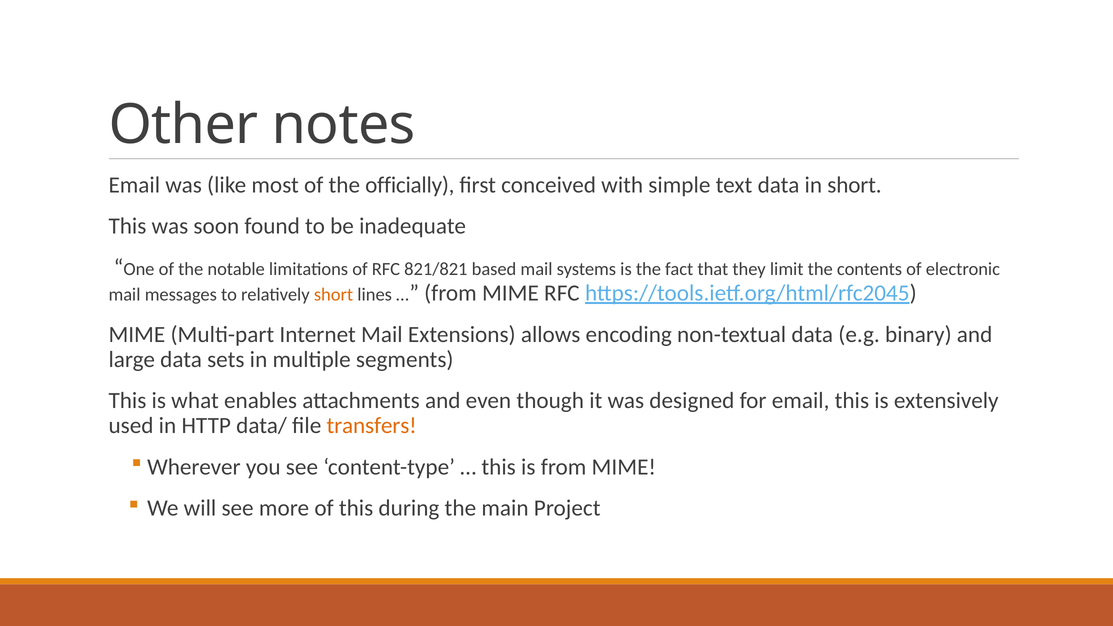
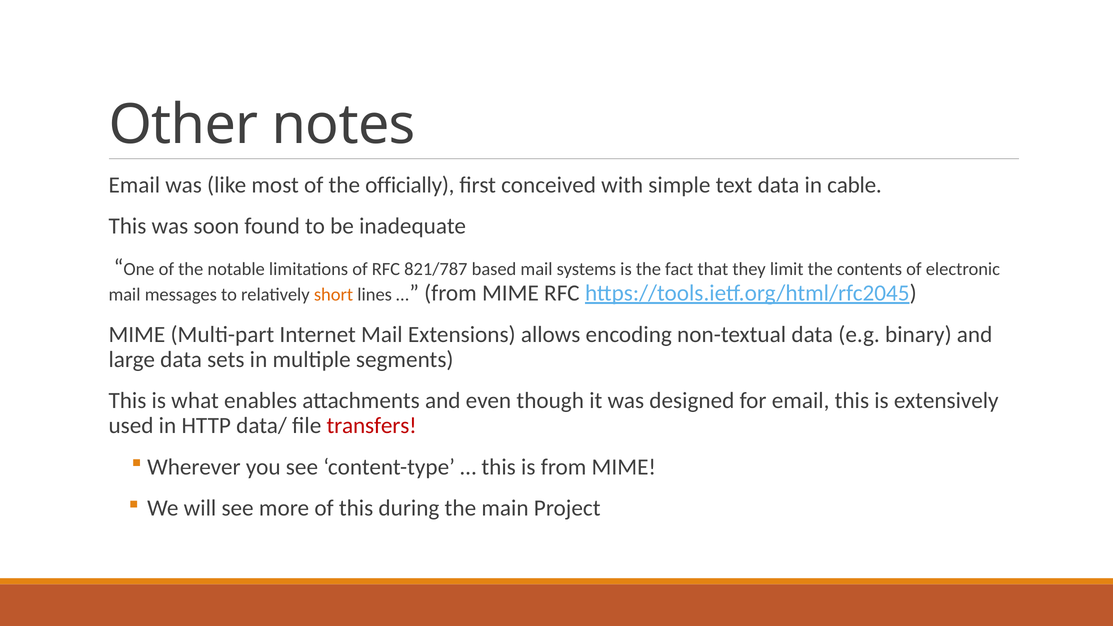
in short: short -> cable (855, 185)
821/821: 821/821 -> 821/787 (436, 269)
transfers colour: orange -> red (372, 426)
